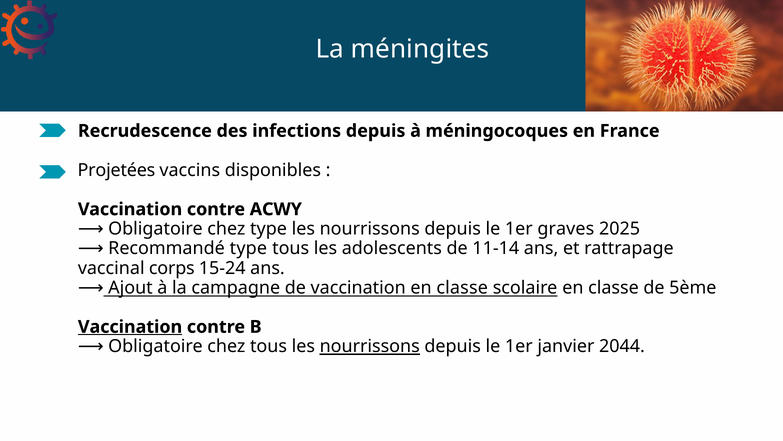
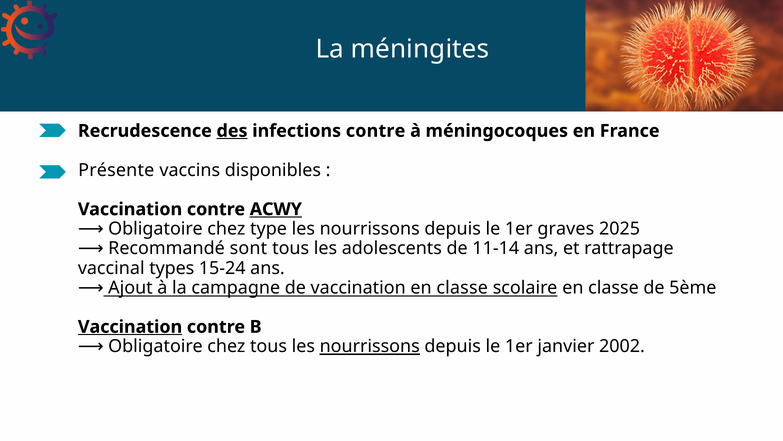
des underline: none -> present (232, 131)
infections depuis: depuis -> contre (376, 131)
Projetées: Projetées -> Présente (116, 170)
ACWY underline: none -> present (276, 209)
Recommandé type: type -> sont (248, 248)
corps: corps -> types (172, 268)
2044: 2044 -> 2002 (622, 346)
